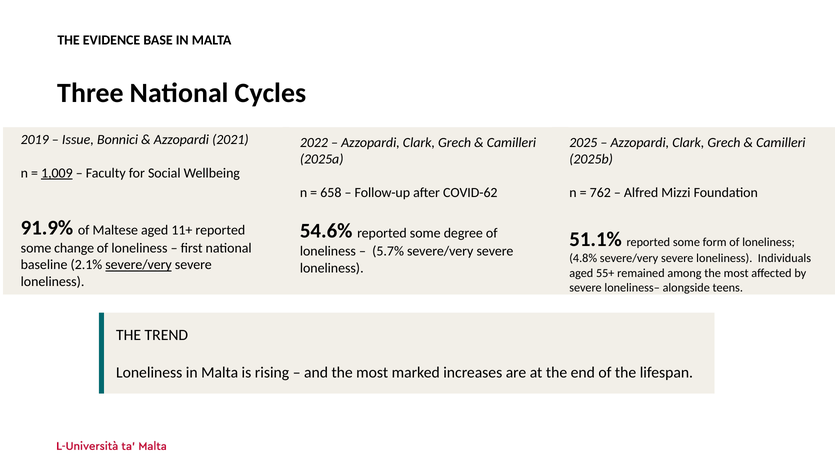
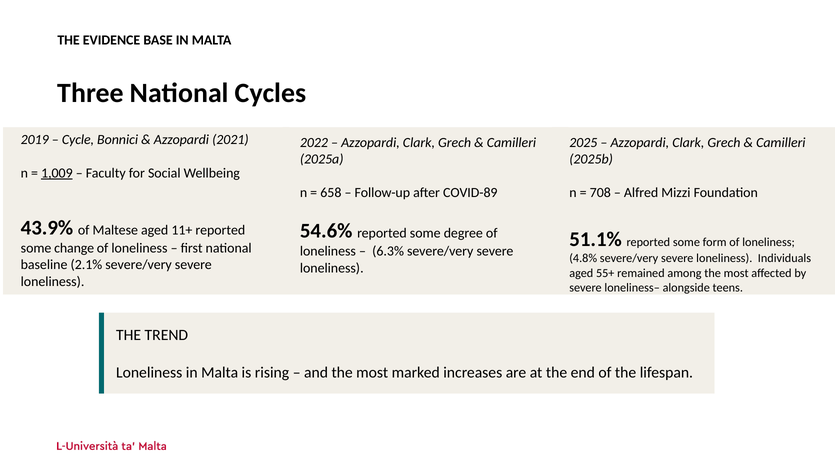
Issue: Issue -> Cycle (78, 139)
COVID-62: COVID-62 -> COVID-89 (470, 193)
762: 762 -> 708 (600, 193)
91.9%: 91.9% -> 43.9% (47, 228)
5.7%: 5.7% -> 6.3% (388, 251)
severe/very underline: present -> none (139, 265)
